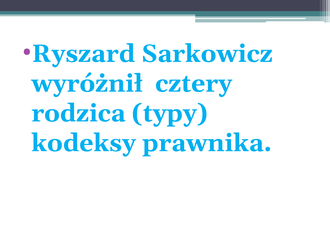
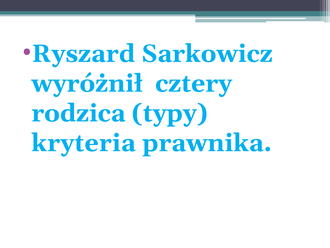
kodeksy: kodeksy -> kryteria (84, 143)
